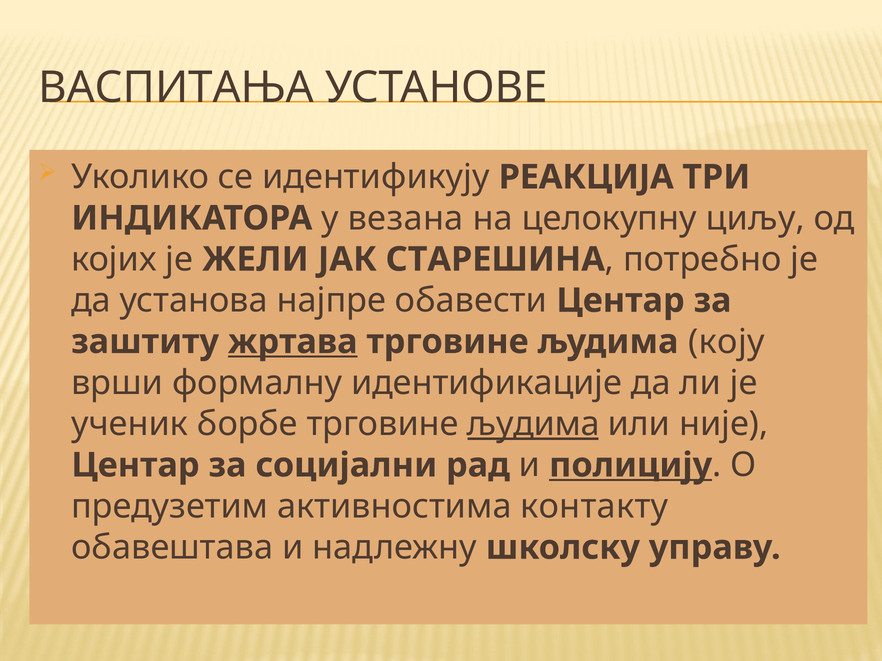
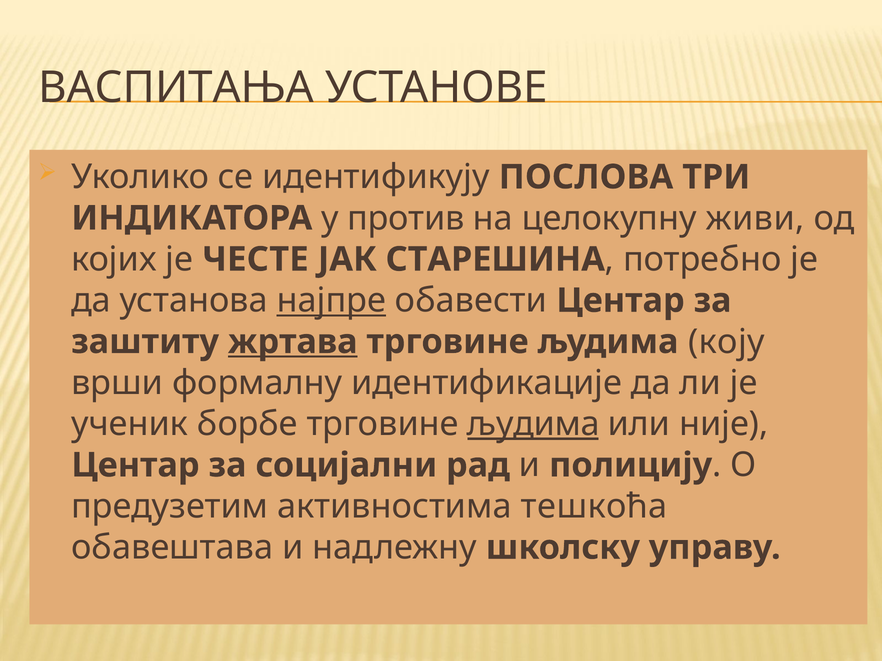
РЕАКЦИЈА: РЕАКЦИЈА -> ПОСЛОВА (586, 177)
везана: везана -> против (406, 218)
циљу: циљу -> живи (755, 218)
ЖЕЛИ: ЖЕЛИ -> ЧЕСТЕ (255, 260)
најпре underline: none -> present (331, 301)
полицију underline: present -> none (631, 466)
контакту: контакту -> тешкоћа (594, 507)
